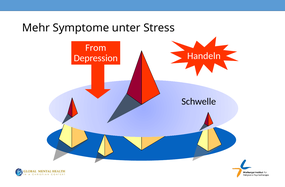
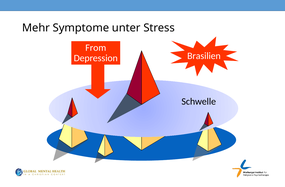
Handeln: Handeln -> Brasilien (204, 56)
